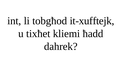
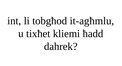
it-xufftejk: it-xufftejk -> it-agħmlu (92, 21)
